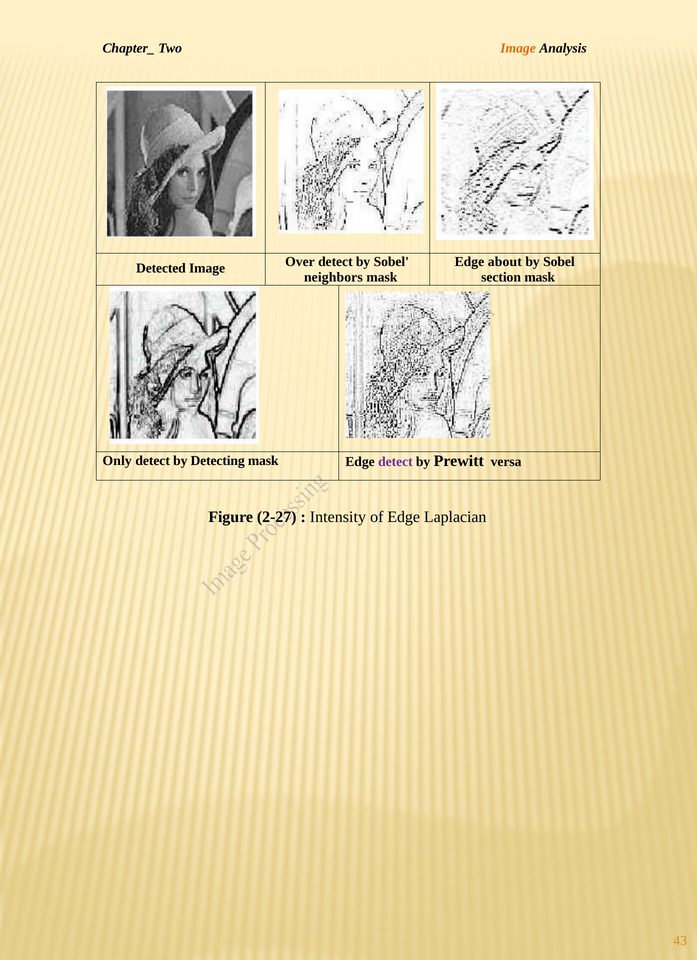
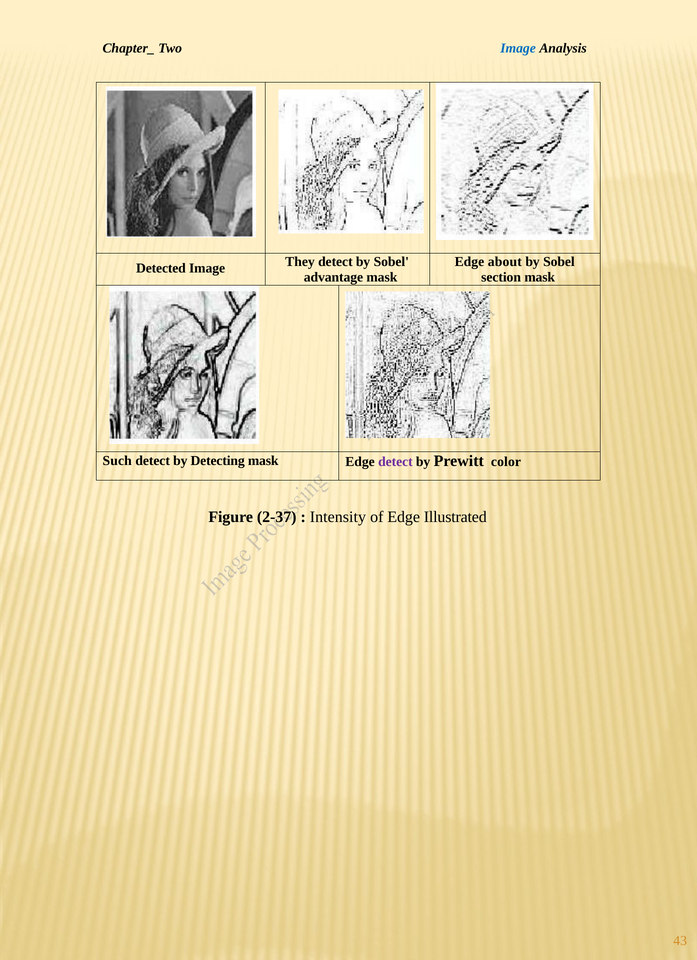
Image colour: orange -> blue (518, 48)
Over: Over -> They (300, 261)
neighbors: neighbors -> advantage (333, 277)
Only: Only -> Such (117, 460)
versa: versa -> color (506, 461)
2-27: 2-27 -> 2-37 (277, 516)
Laplacian: Laplacian -> Illustrated (455, 516)
